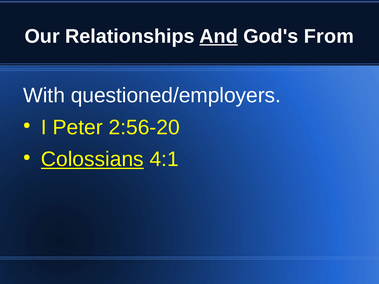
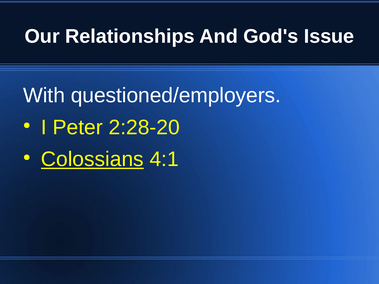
And underline: present -> none (219, 36)
From: From -> Issue (329, 36)
2:56-20: 2:56-20 -> 2:28-20 (144, 127)
